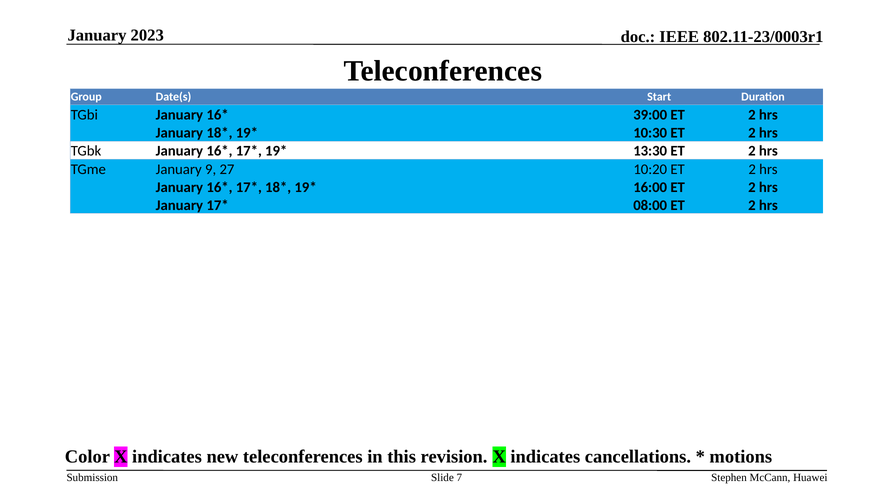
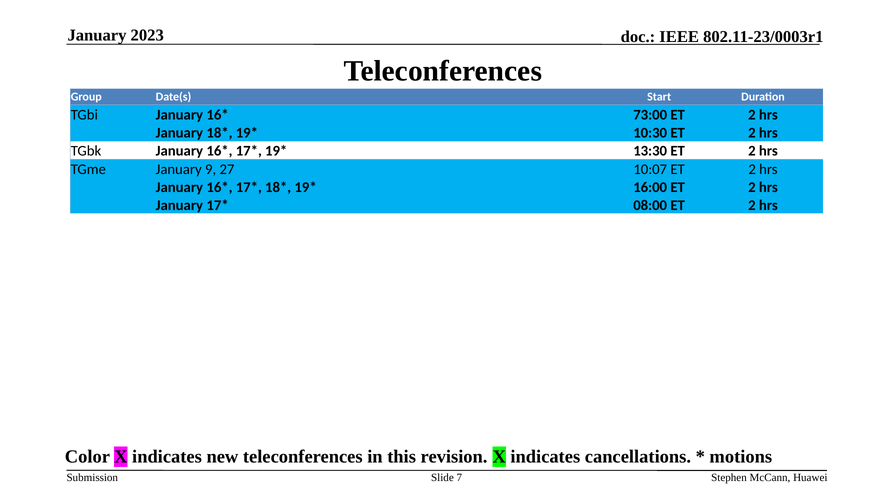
39:00: 39:00 -> 73:00 (650, 115)
10:20: 10:20 -> 10:07 (650, 169)
